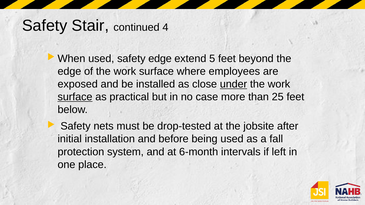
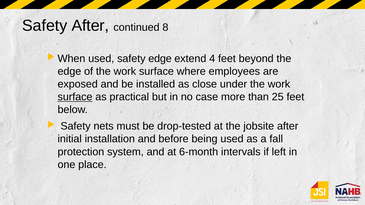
Safety Stair: Stair -> After (90, 26)
4: 4 -> 8 (165, 27)
5: 5 -> 4 (212, 59)
under underline: present -> none (234, 84)
